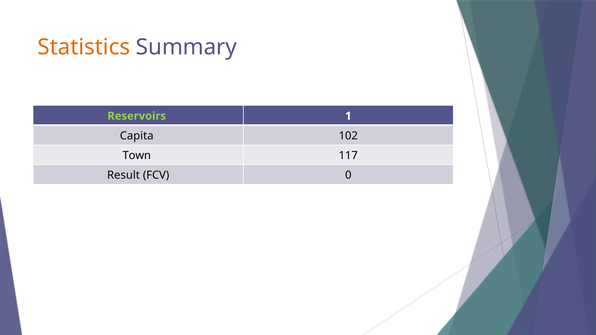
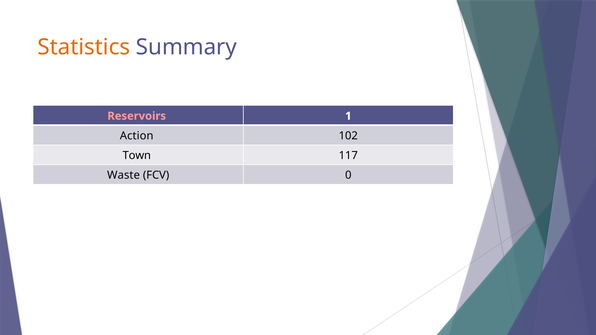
Reservoirs colour: light green -> pink (137, 116)
Capita: Capita -> Action (137, 136)
Result: Result -> Waste (124, 175)
